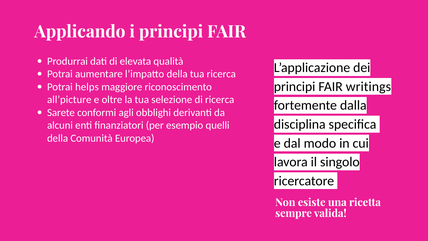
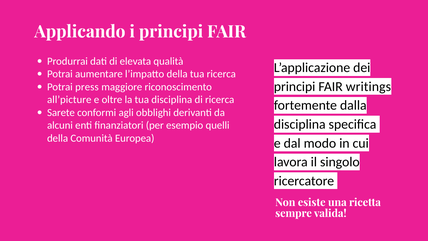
helps: helps -> press (87, 87)
tua selezione: selezione -> disciplina (172, 100)
